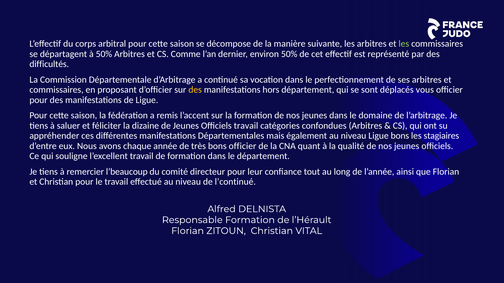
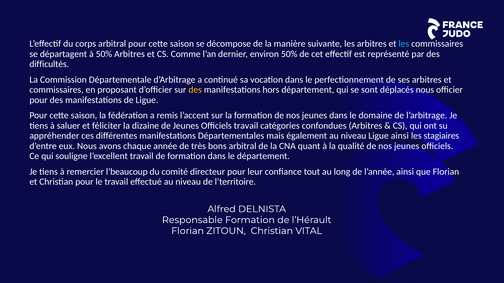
les colour: light green -> light blue (404, 44)
déplacés vous: vous -> nous (425, 90)
Ligue bons: bons -> ainsi (400, 136)
bons officier: officier -> arbitral (243, 146)
l’continué: l’continué -> l’territoire (235, 182)
